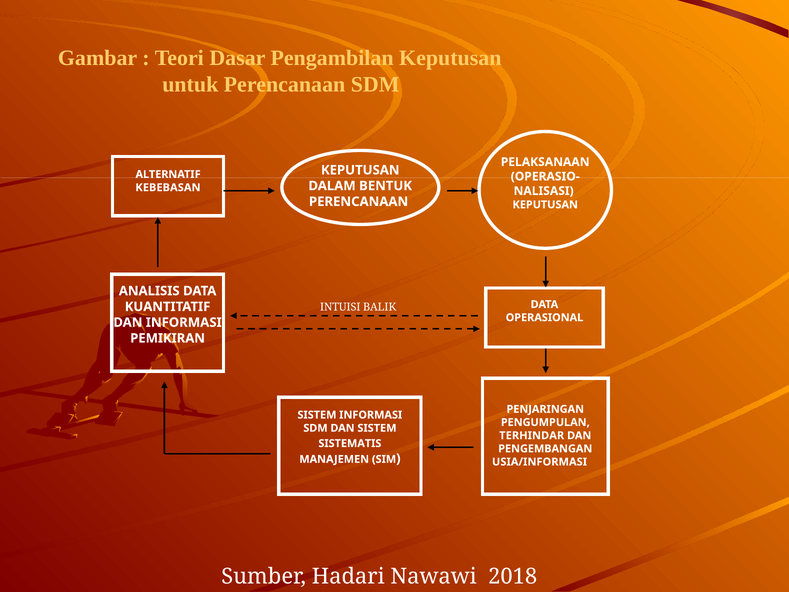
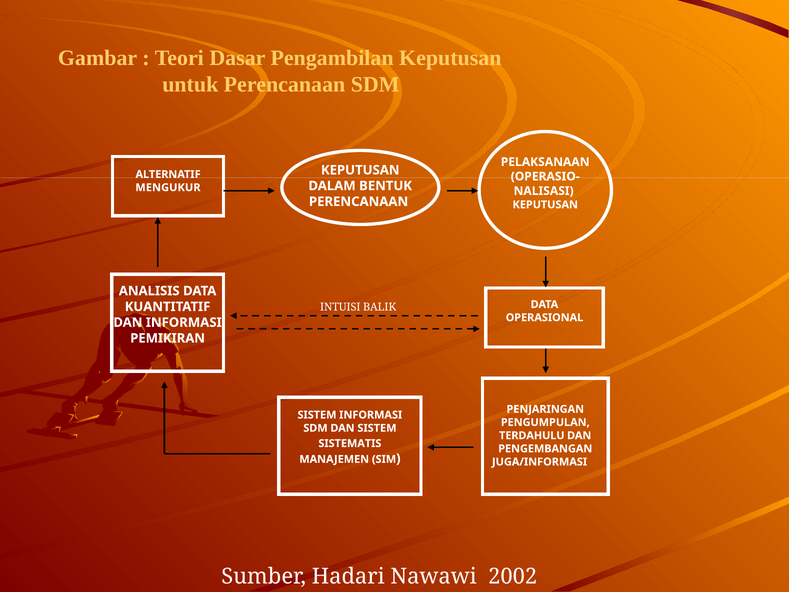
KEBEBASAN: KEBEBASAN -> MENGUKUR (168, 187)
TERHINDAR: TERHINDAR -> TERDAHULU (532, 435)
USIA/INFORMASI: USIA/INFORMASI -> JUGA/INFORMASI (540, 462)
2018: 2018 -> 2002 (513, 576)
